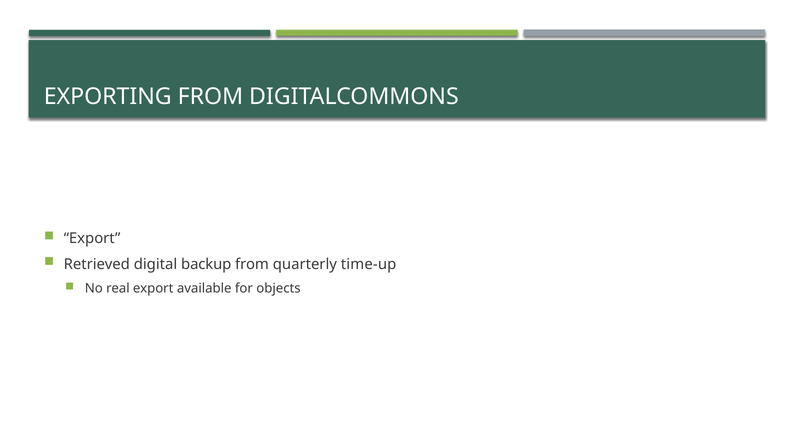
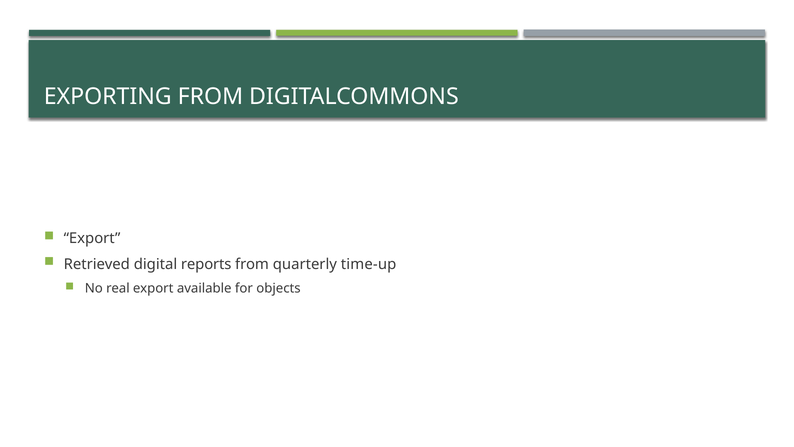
backup: backup -> reports (206, 264)
